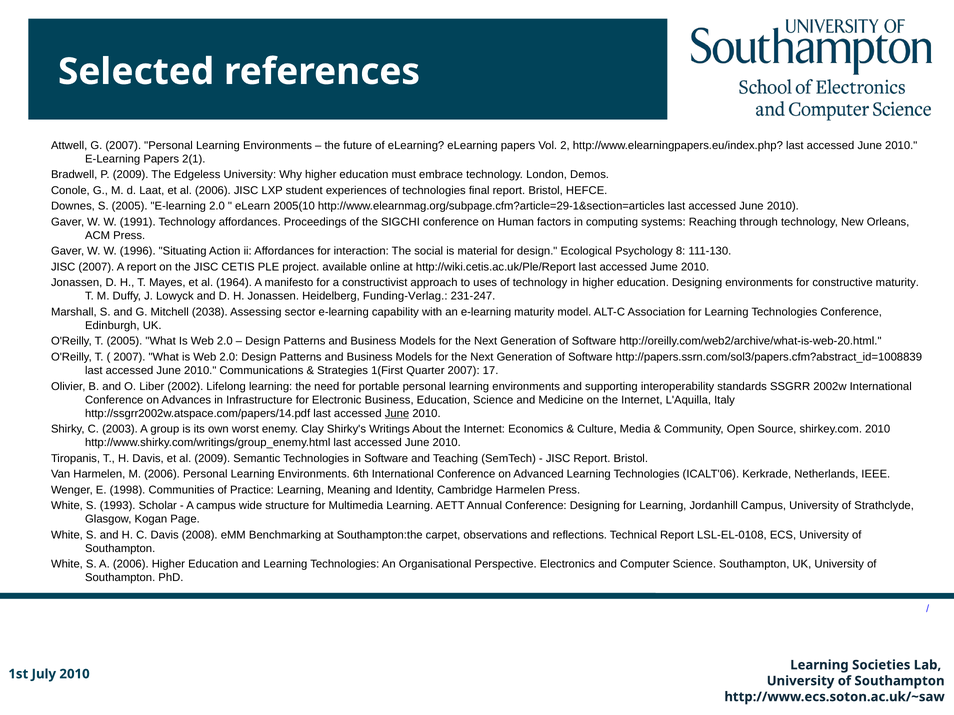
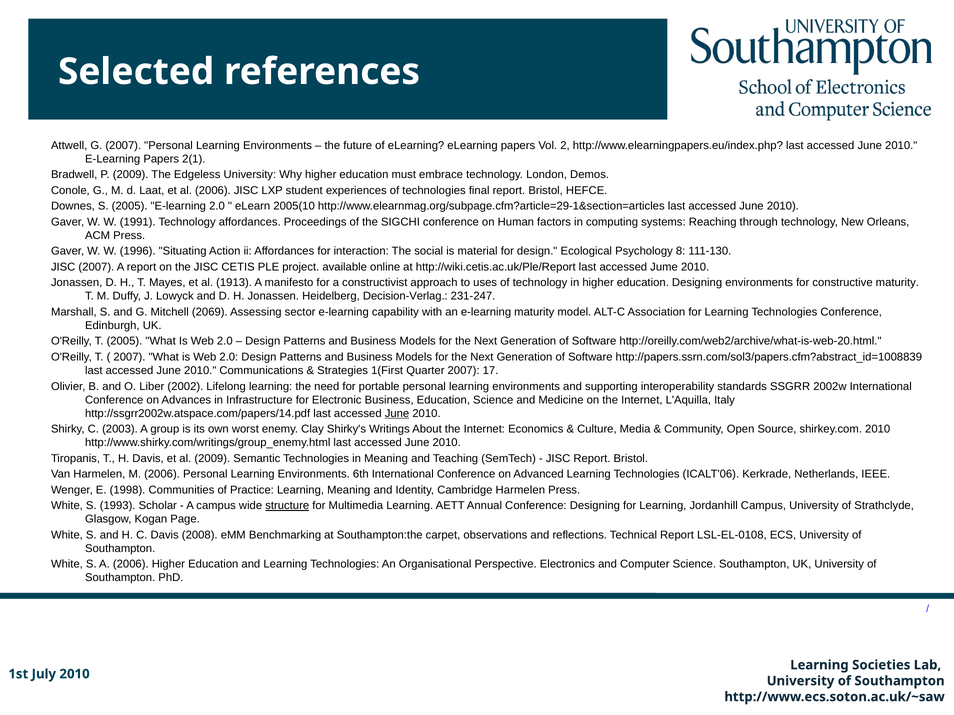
1964: 1964 -> 1913 (234, 283)
Funding-Verlag: Funding-Verlag -> Decision-Verlag (405, 296)
2038: 2038 -> 2069 (210, 312)
in Software: Software -> Meaning (386, 459)
structure underline: none -> present (287, 506)
